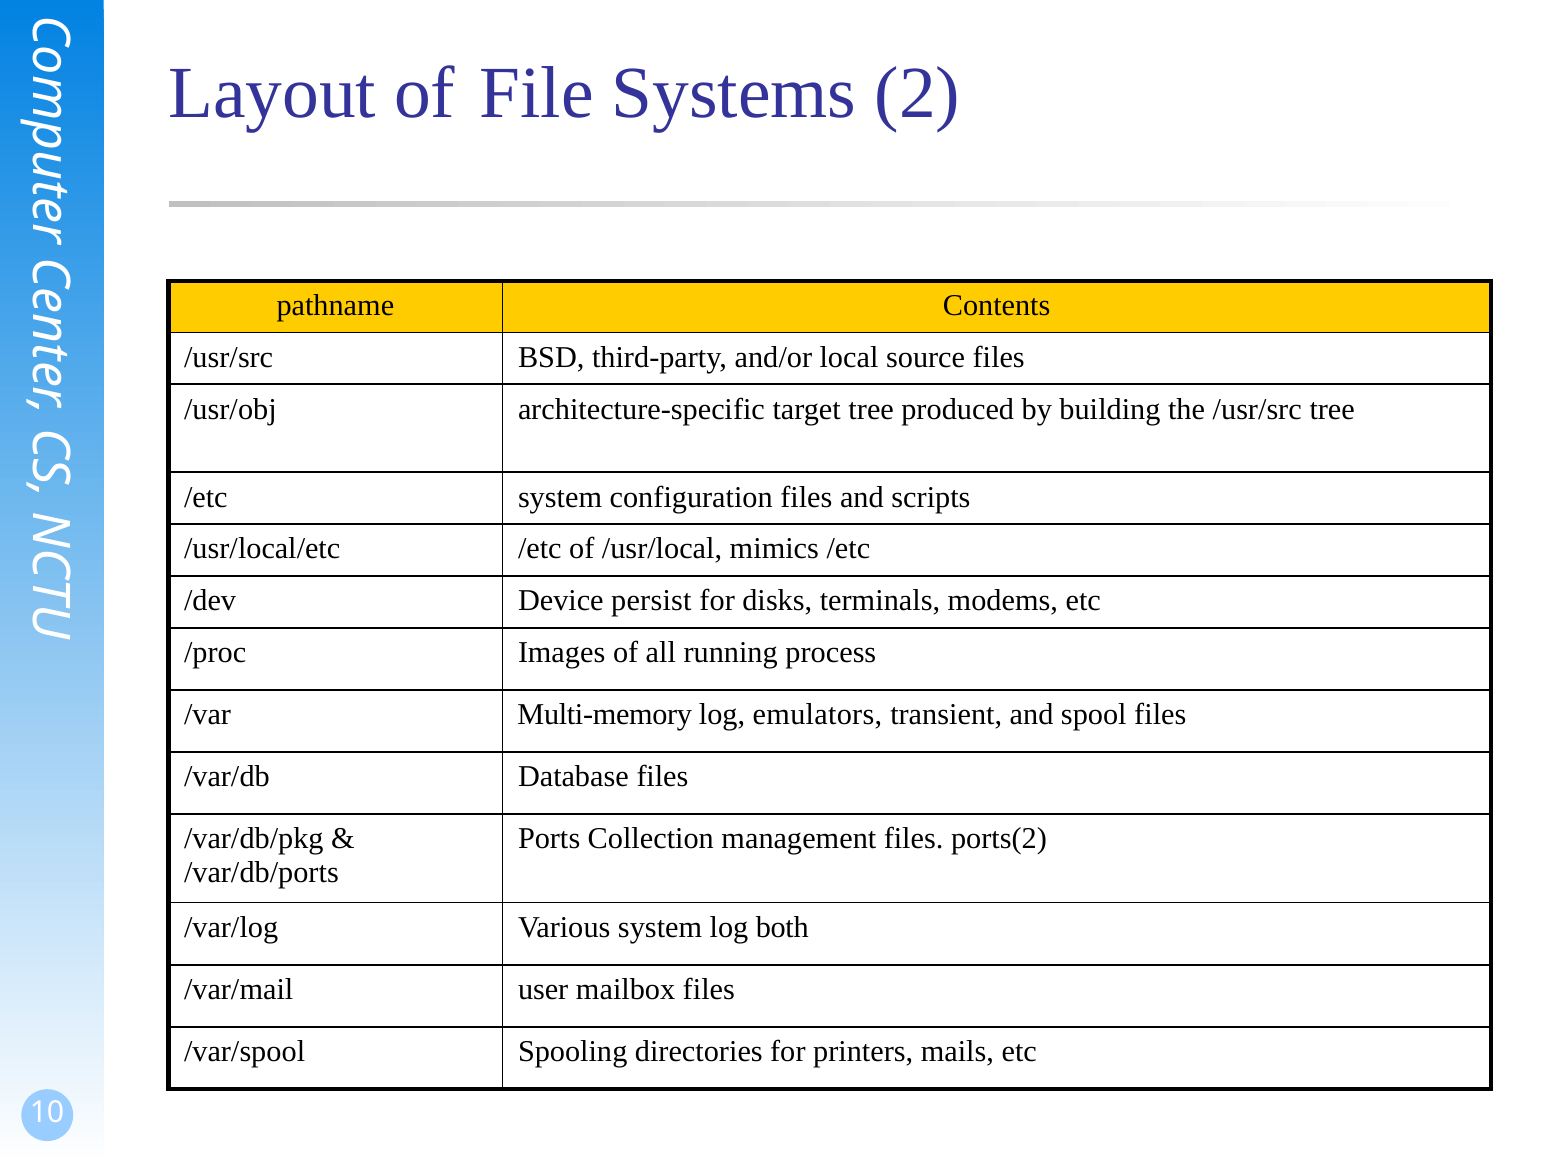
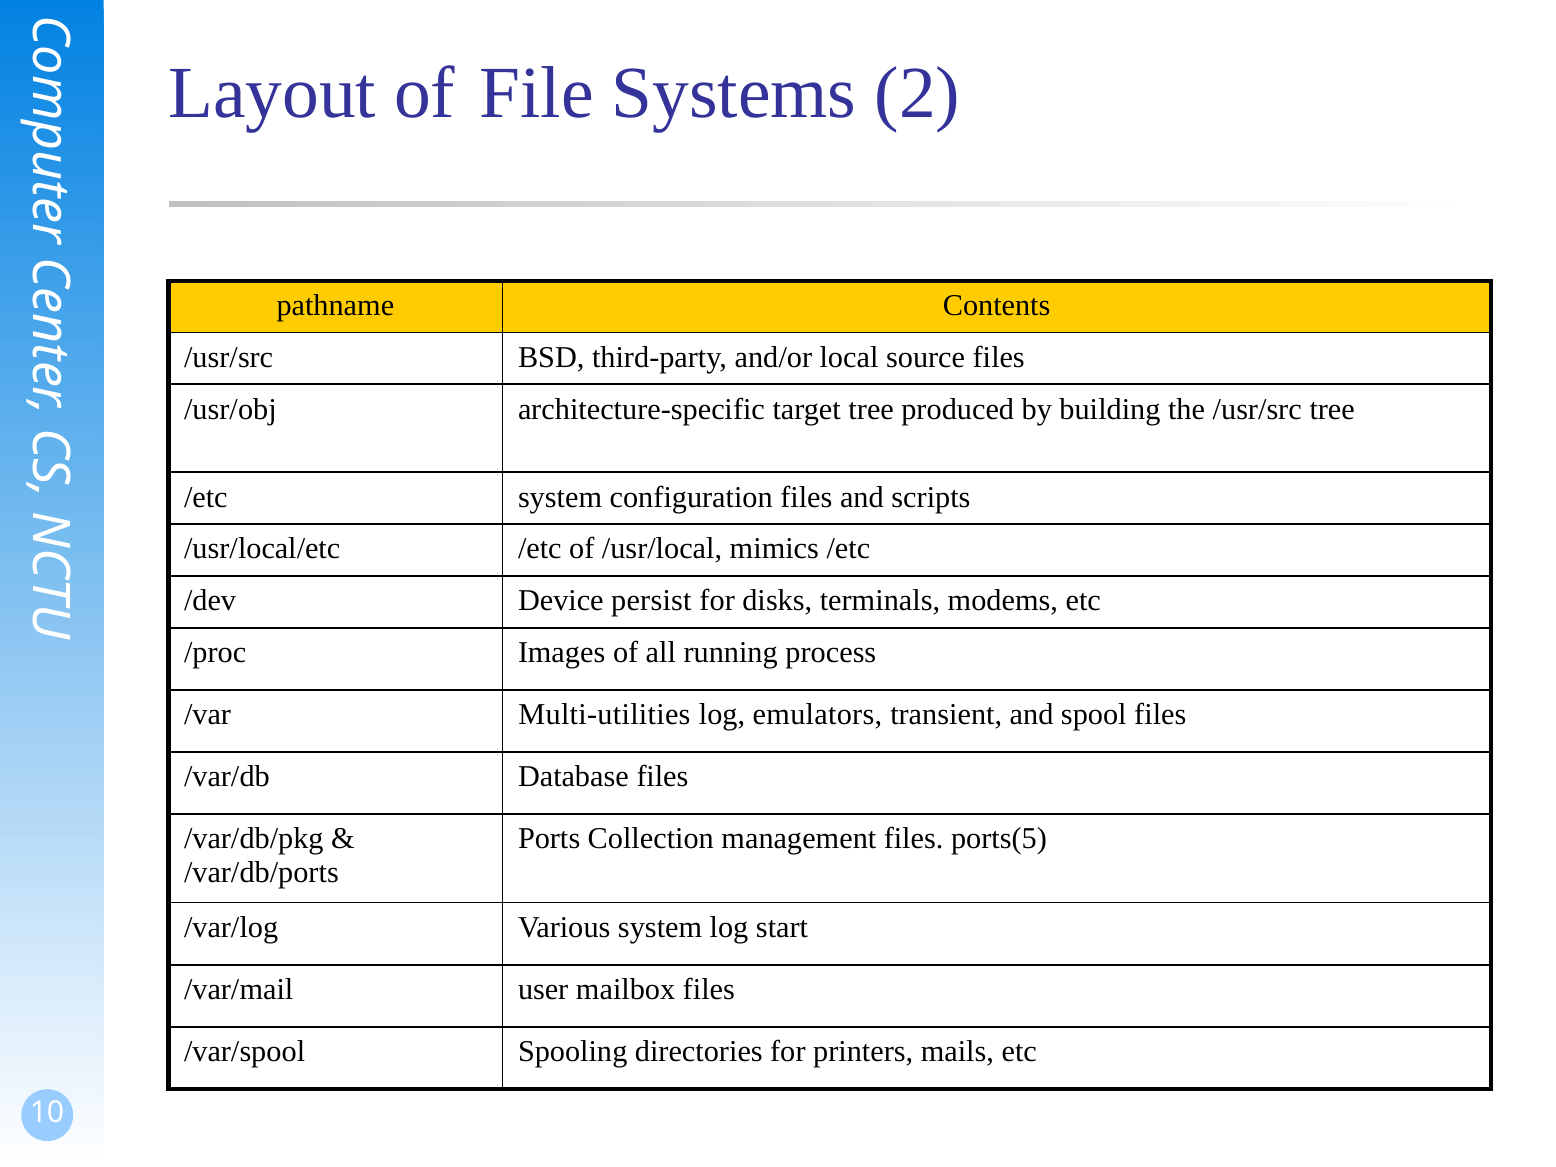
Multi-memory: Multi-memory -> Multi-utilities (604, 715)
ports(2: ports(2 -> ports(5 (999, 839)
both: both -> start (782, 927)
